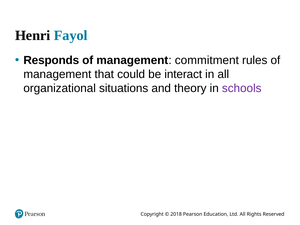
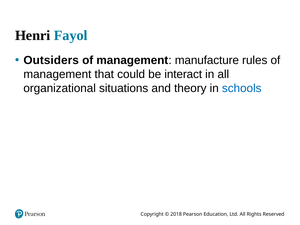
Responds: Responds -> Outsiders (51, 60)
commitment: commitment -> manufacture (207, 60)
schools colour: purple -> blue (242, 88)
